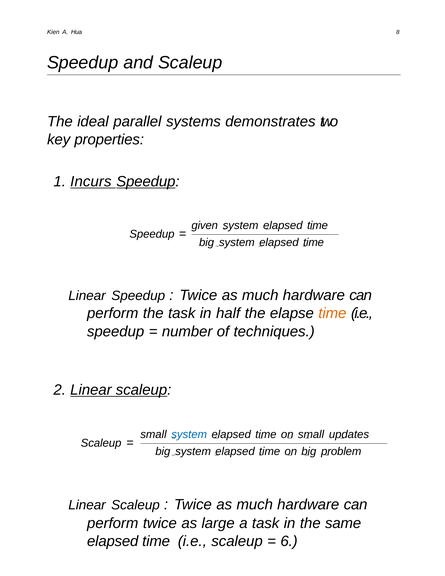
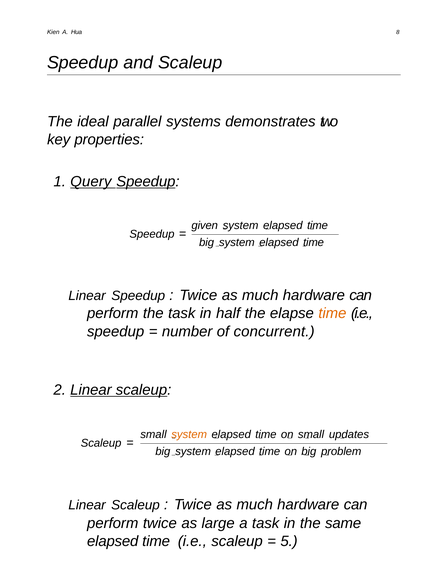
Incurs: Incurs -> Query (91, 181)
techniques: techniques -> concurrent (274, 331)
system colour: blue -> orange (189, 434)
6: 6 -> 5 (289, 541)
